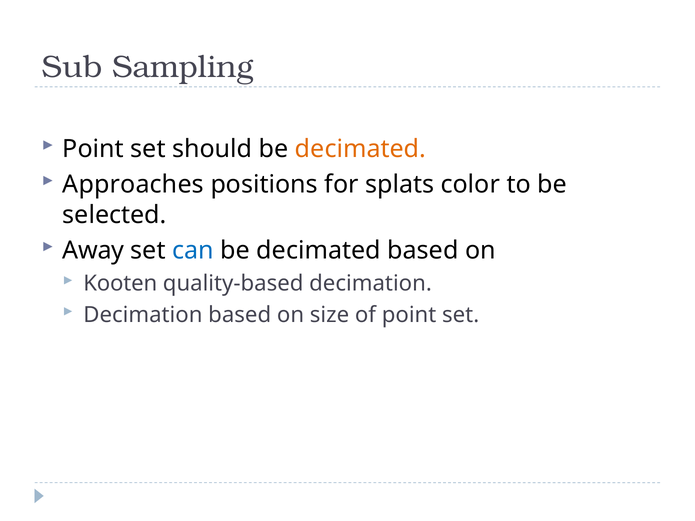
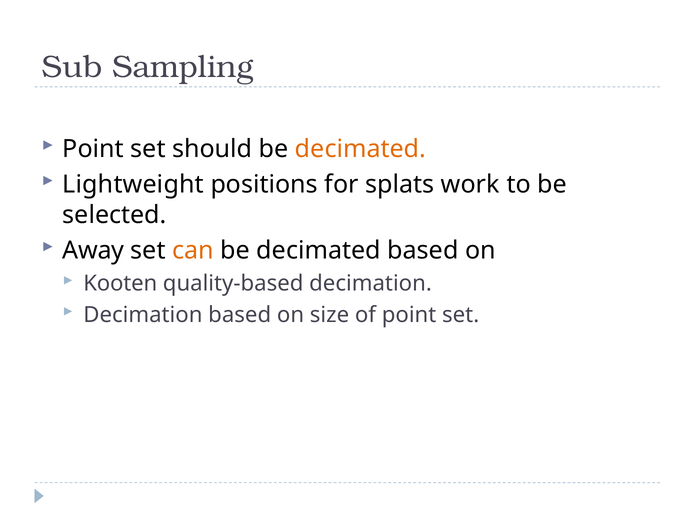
Approaches: Approaches -> Lightweight (133, 185)
color: color -> work (470, 185)
can colour: blue -> orange (193, 251)
